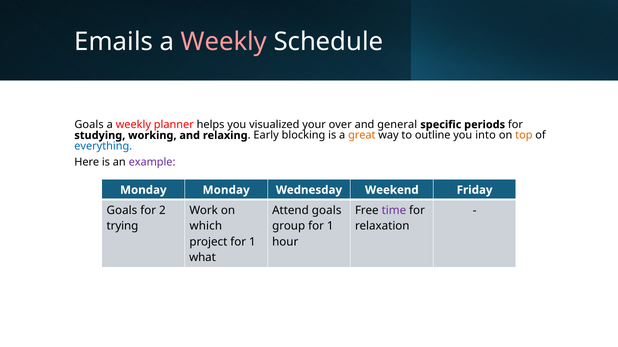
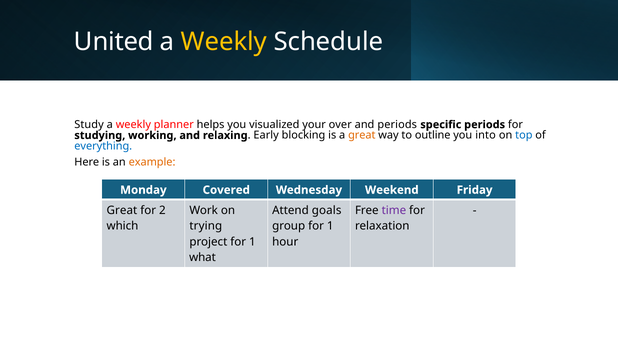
Emails: Emails -> United (114, 42)
Weekly colour: pink -> yellow (224, 42)
Goals: Goals -> Study (89, 125)
and general: general -> periods (397, 125)
top colour: orange -> blue (524, 136)
example colour: purple -> orange (152, 162)
Monday Monday: Monday -> Covered (226, 190)
Goals: Goals -> Great (122, 211)
trying: trying -> which (122, 227)
which: which -> trying (206, 227)
